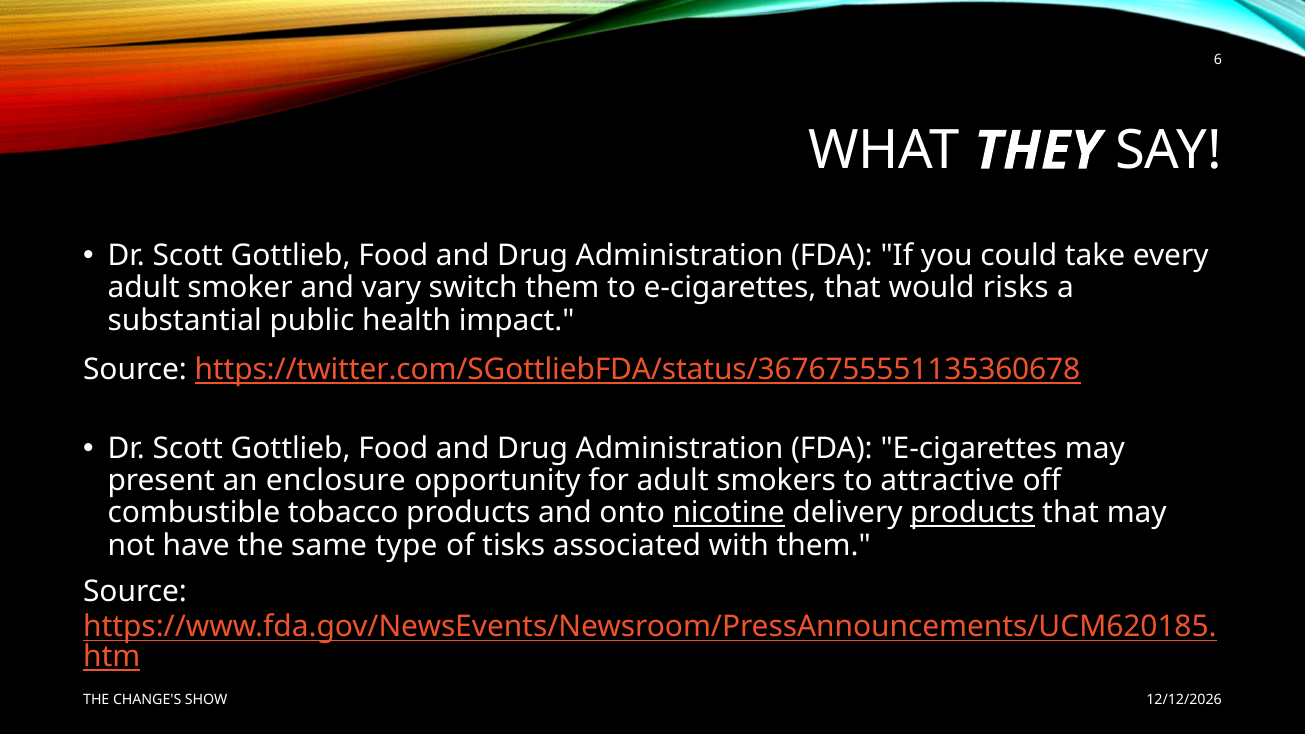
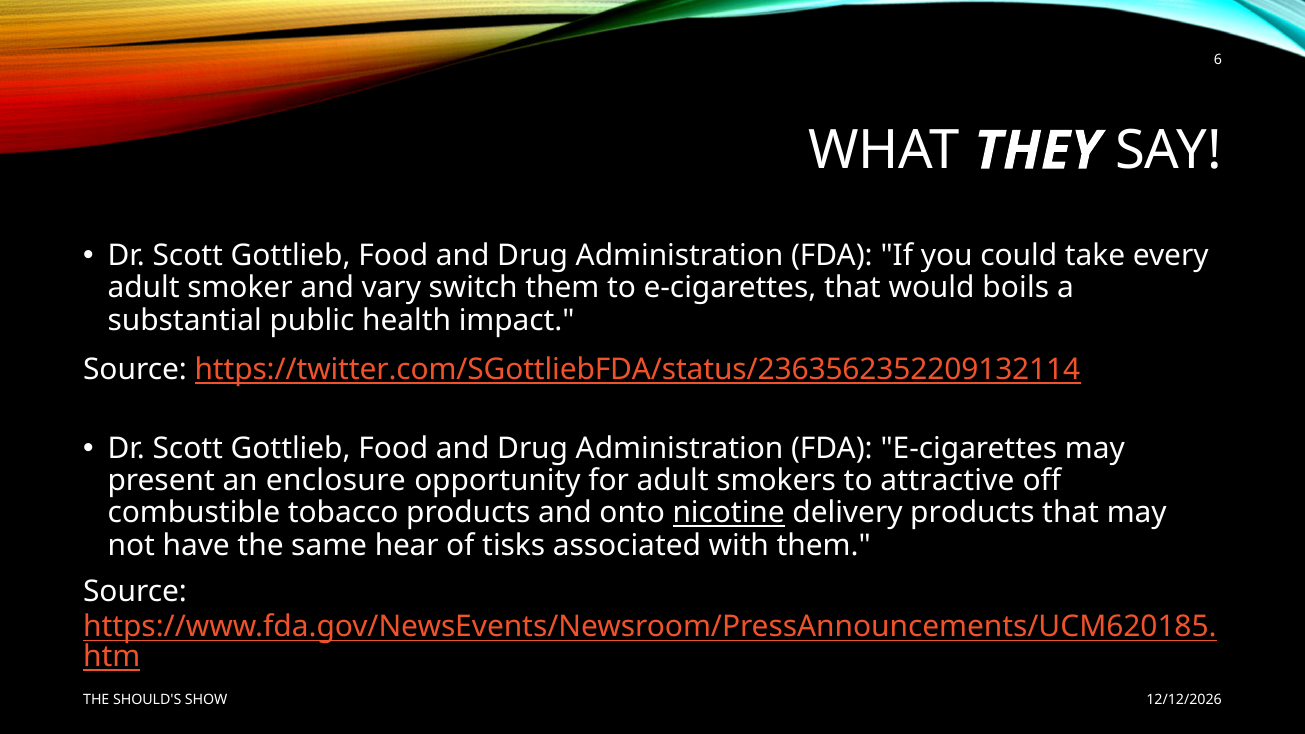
risks: risks -> boils (1016, 288)
https://twitter.com/SGottliebFDA/status/3676755551135360678: https://twitter.com/SGottliebFDA/status/3676755551135360678 -> https://twitter.com/SGottliebFDA/status/2363562352209132114 (637, 370)
products underline: present -> none (972, 513)
type: type -> hear (407, 545)
CHANGE'S: CHANGE'S -> SHOULD'S (147, 700)
